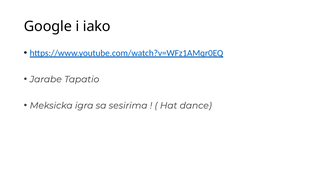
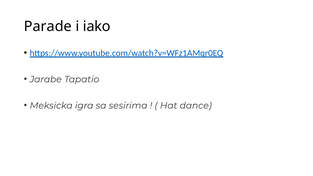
Google: Google -> Parade (48, 26)
